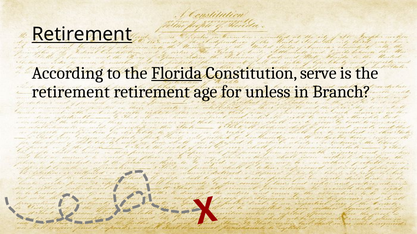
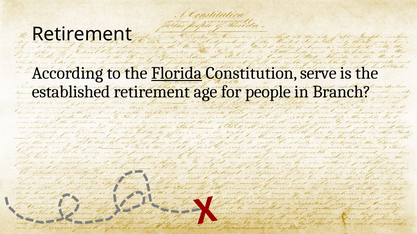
Retirement underline: present -> none (82, 34)
retirement: retirement -> established (71, 92)
unless: unless -> people (268, 92)
